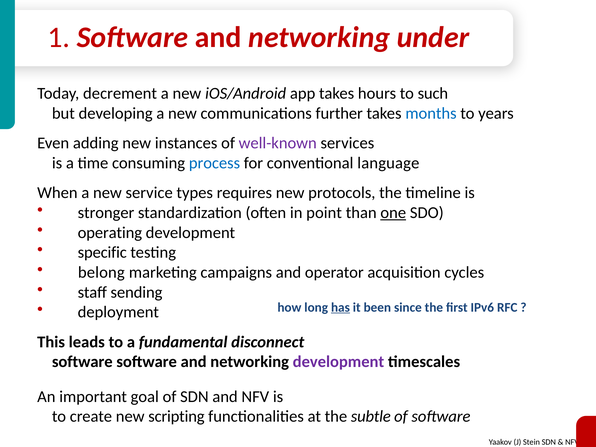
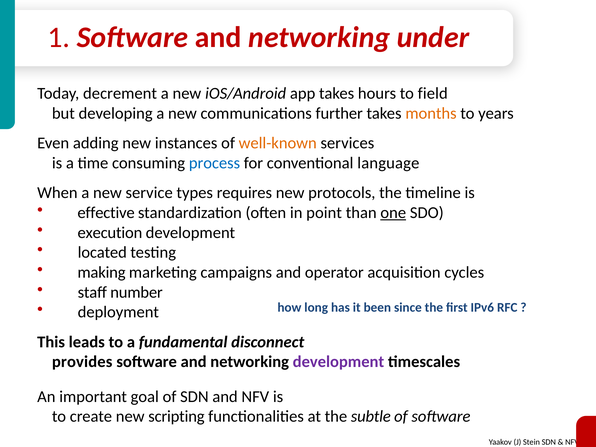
such: such -> field (433, 94)
months colour: blue -> orange (431, 113)
well-known colour: purple -> orange (278, 143)
stronger: stronger -> effective (106, 213)
operating: operating -> execution (110, 233)
specific: specific -> located (102, 252)
belong: belong -> making (102, 272)
sending: sending -> number (137, 292)
has underline: present -> none (340, 307)
software: software -> provides (82, 362)
